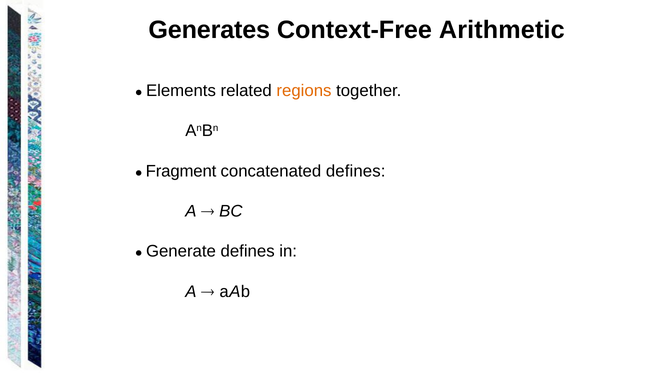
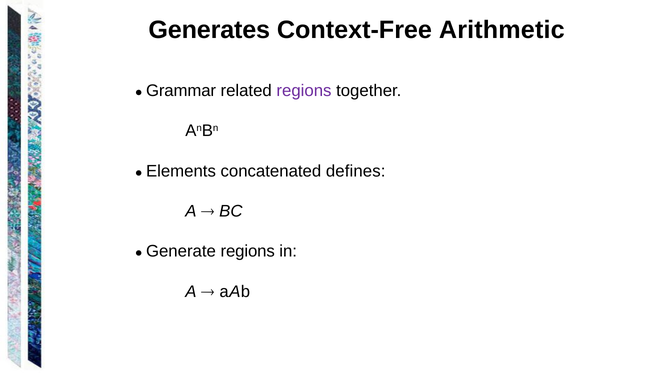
Elements: Elements -> Grammar (181, 91)
regions colour: orange -> purple (304, 91)
Fragment: Fragment -> Elements (181, 171)
Generate defines: defines -> regions (248, 252)
